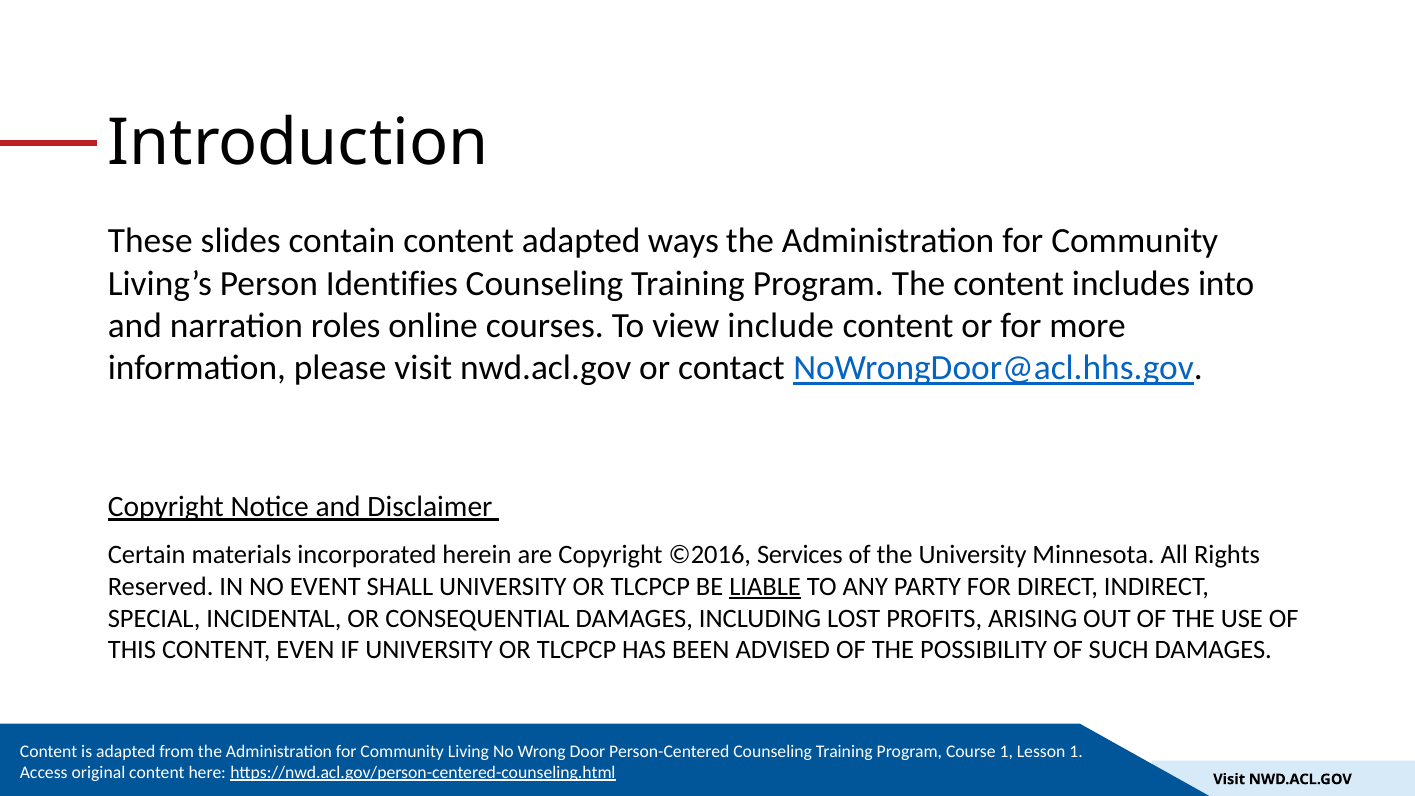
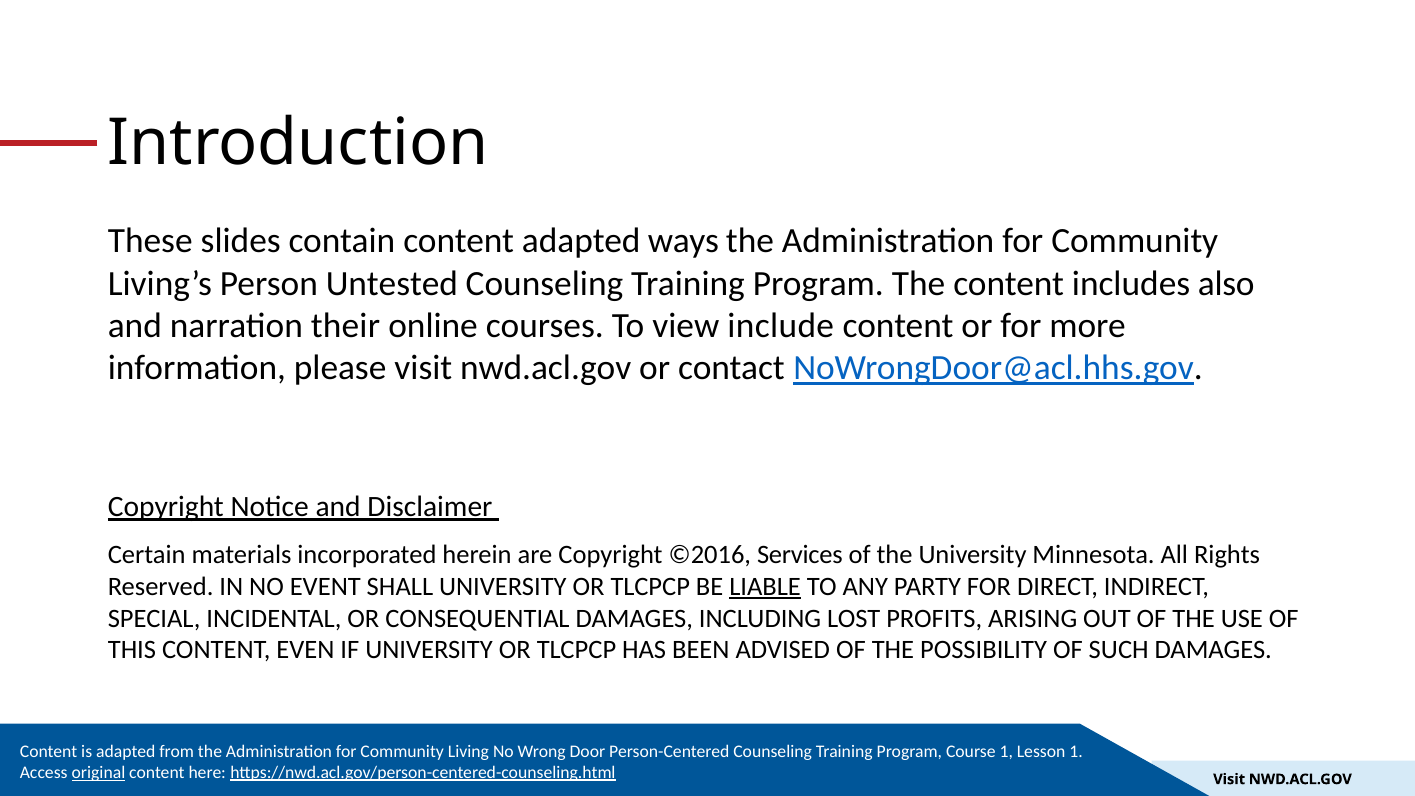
Identifies: Identifies -> Untested (392, 283)
into: into -> also (1226, 283)
roles: roles -> their (345, 326)
original underline: none -> present (98, 772)
